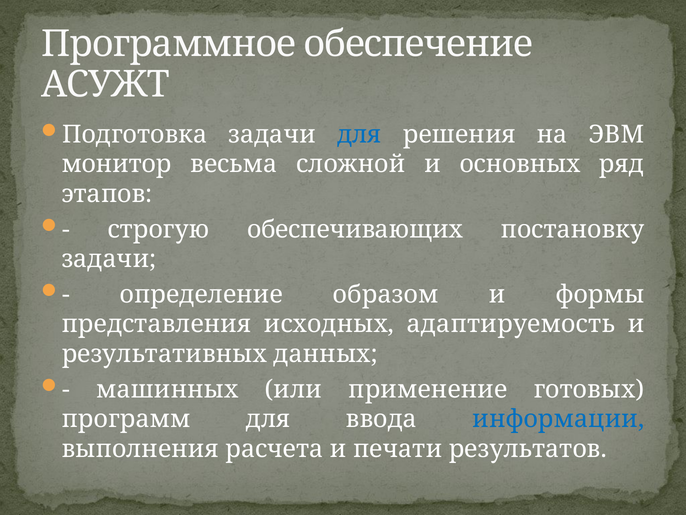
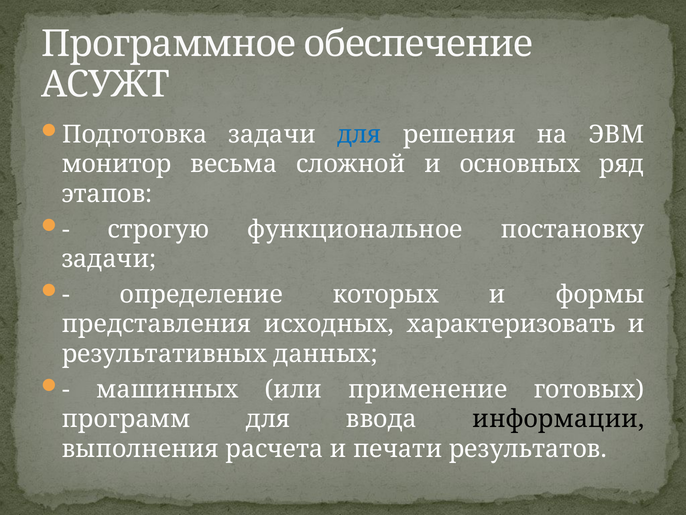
обеспечивающих: обеспечивающих -> функциональное (355, 229)
образом: образом -> которых (386, 294)
адаптируемость: адаптируемость -> характеризовать (511, 324)
информации colour: blue -> black (558, 419)
